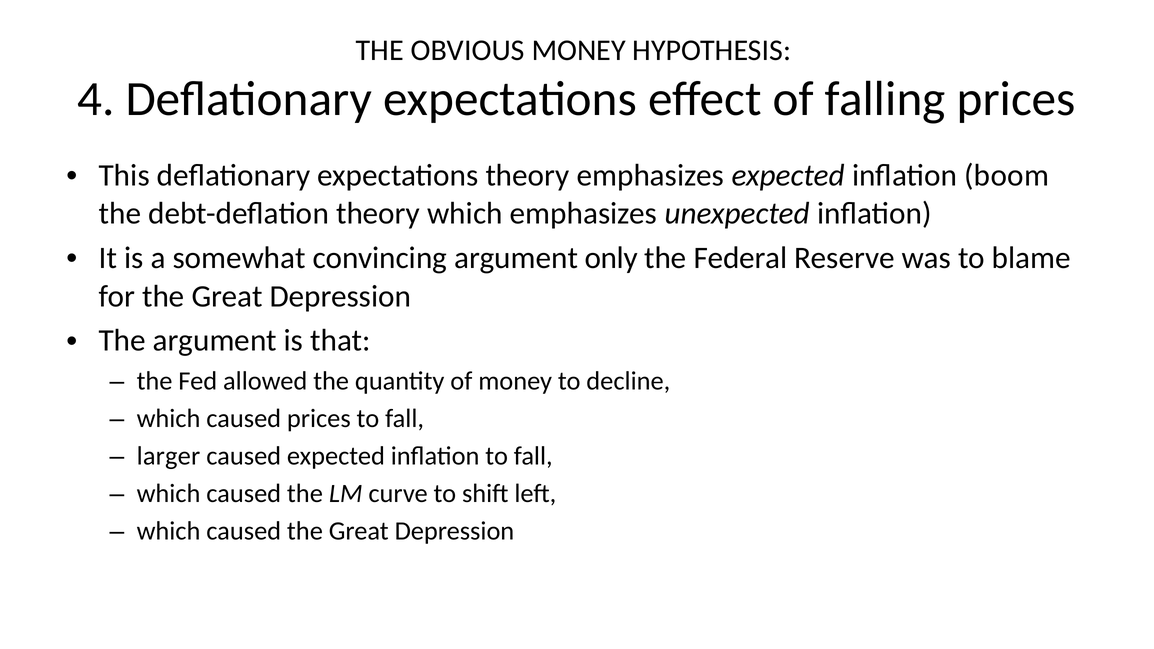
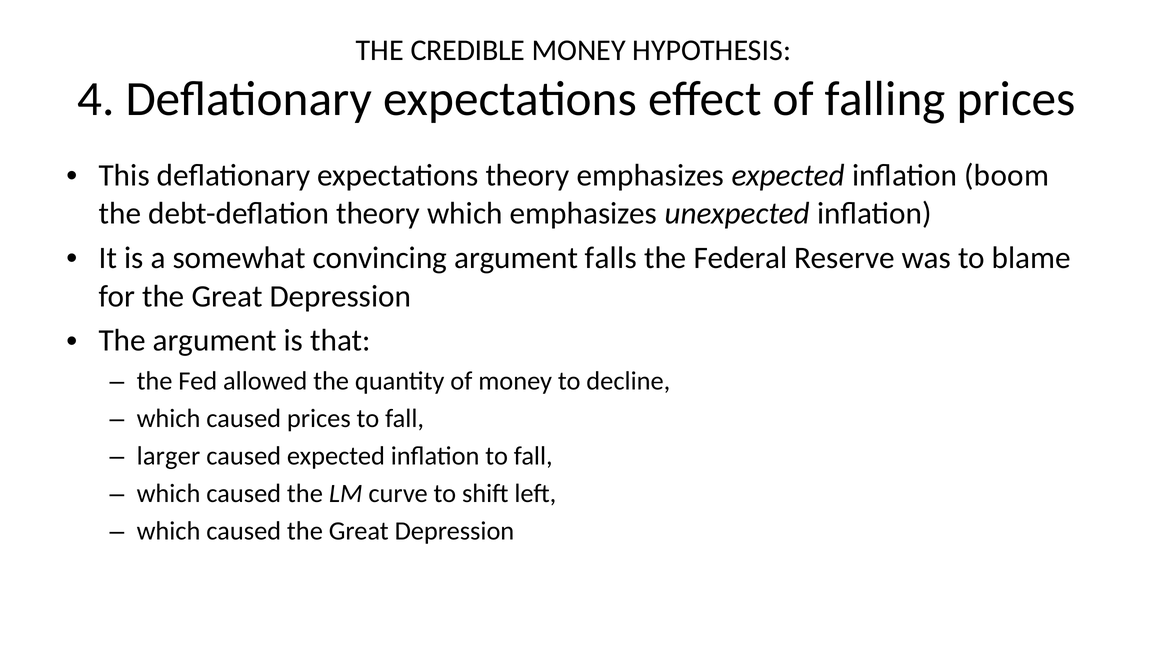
OBVIOUS: OBVIOUS -> CREDIBLE (468, 50)
only: only -> falls (611, 258)
